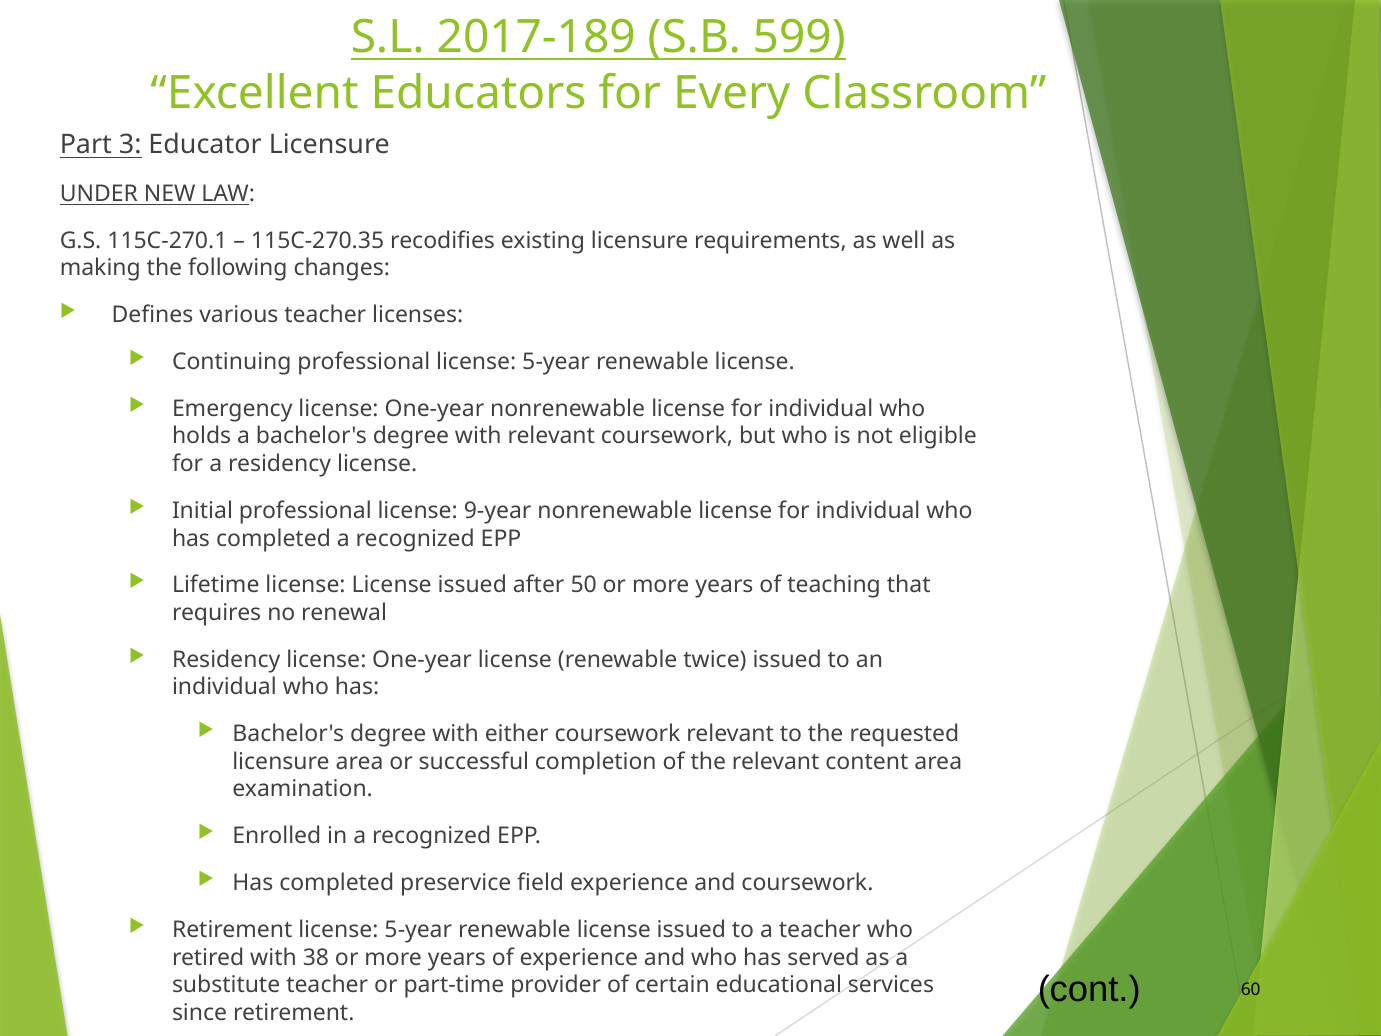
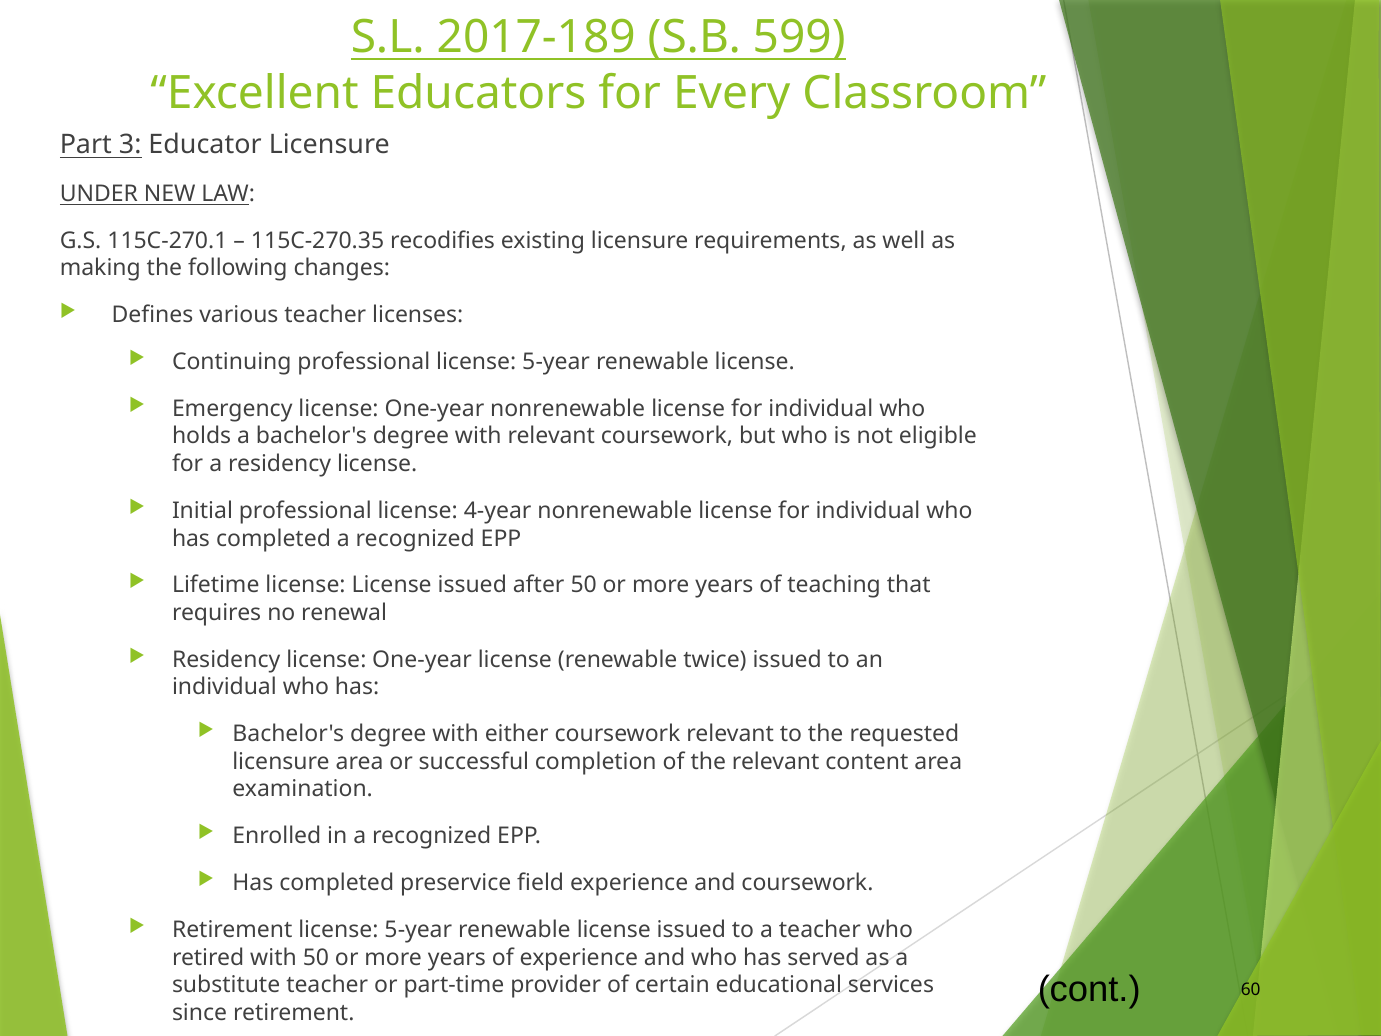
9-year: 9-year -> 4-year (498, 511)
with 38: 38 -> 50 (316, 957)
